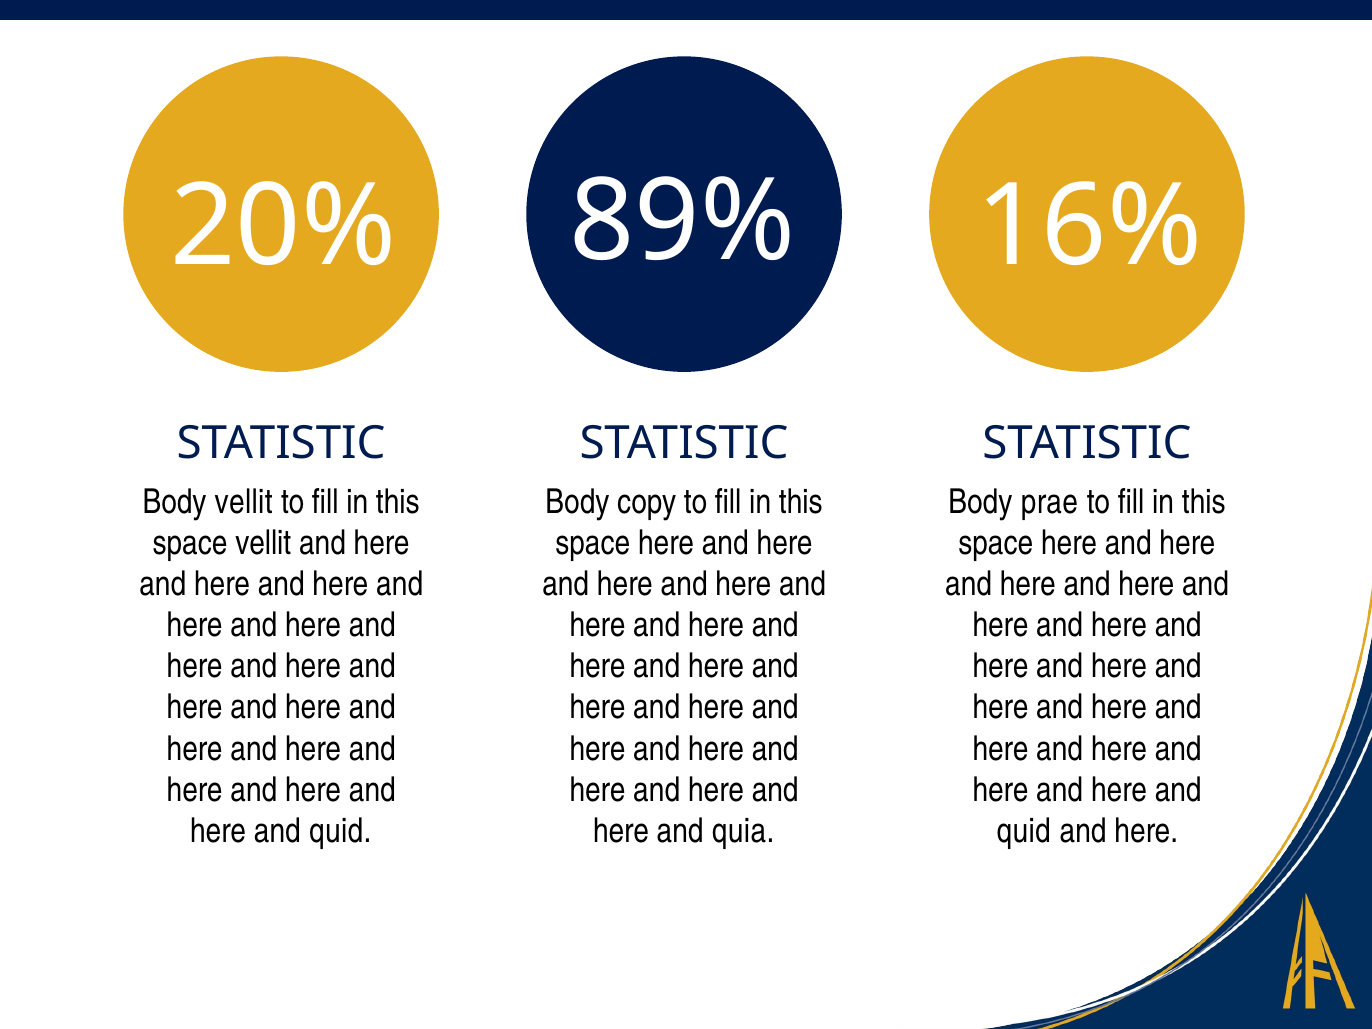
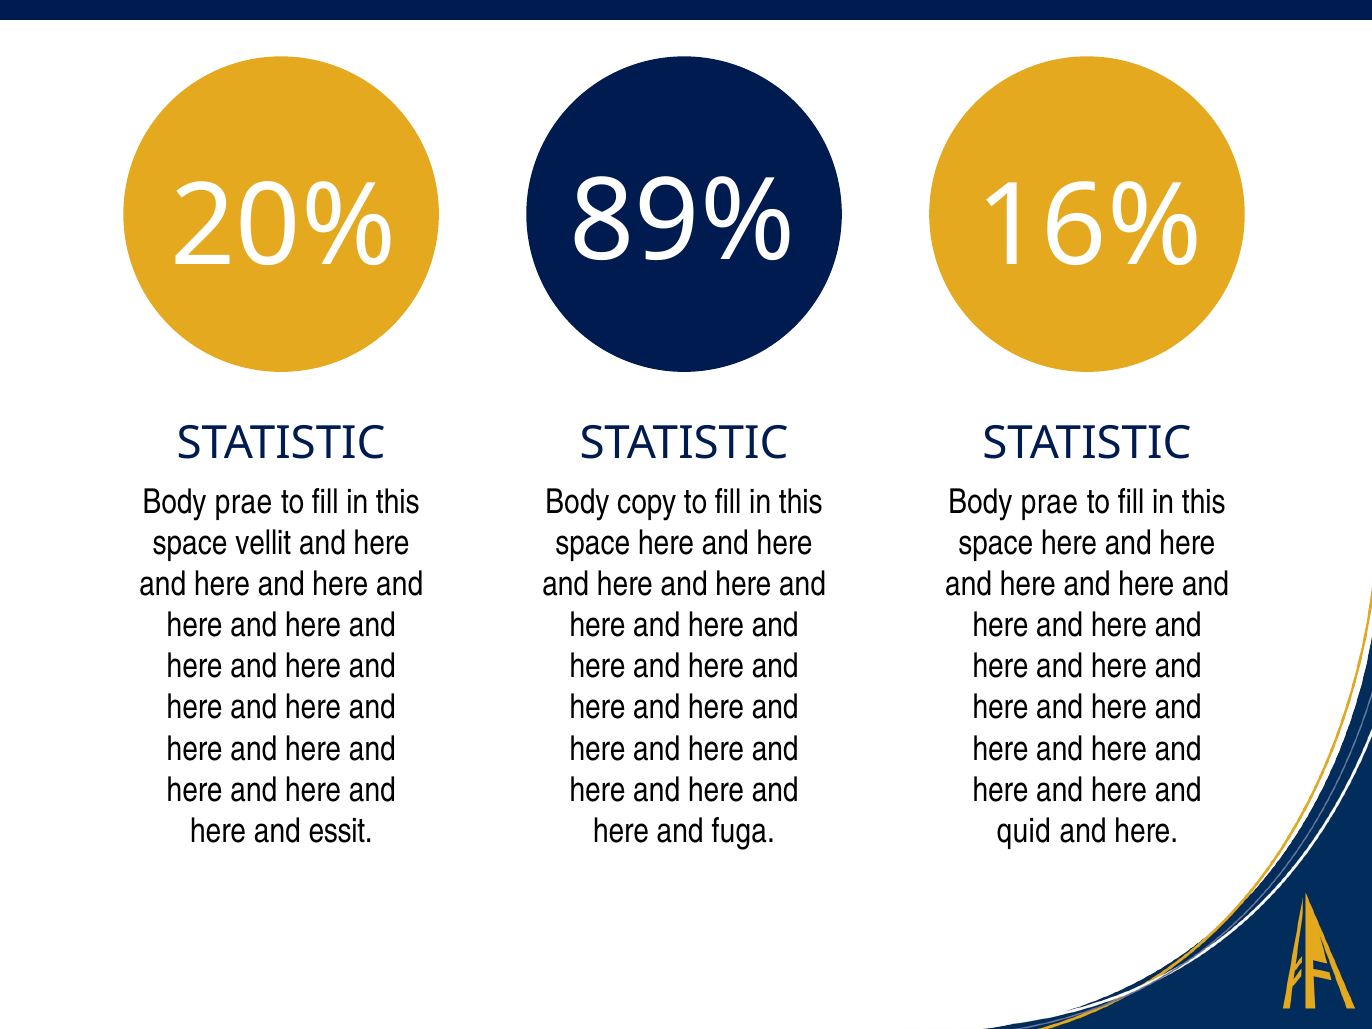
vellit: vellit -> prae (244, 502)
quid: quid -> essit (341, 831)
quia: quia -> fuga (743, 831)
